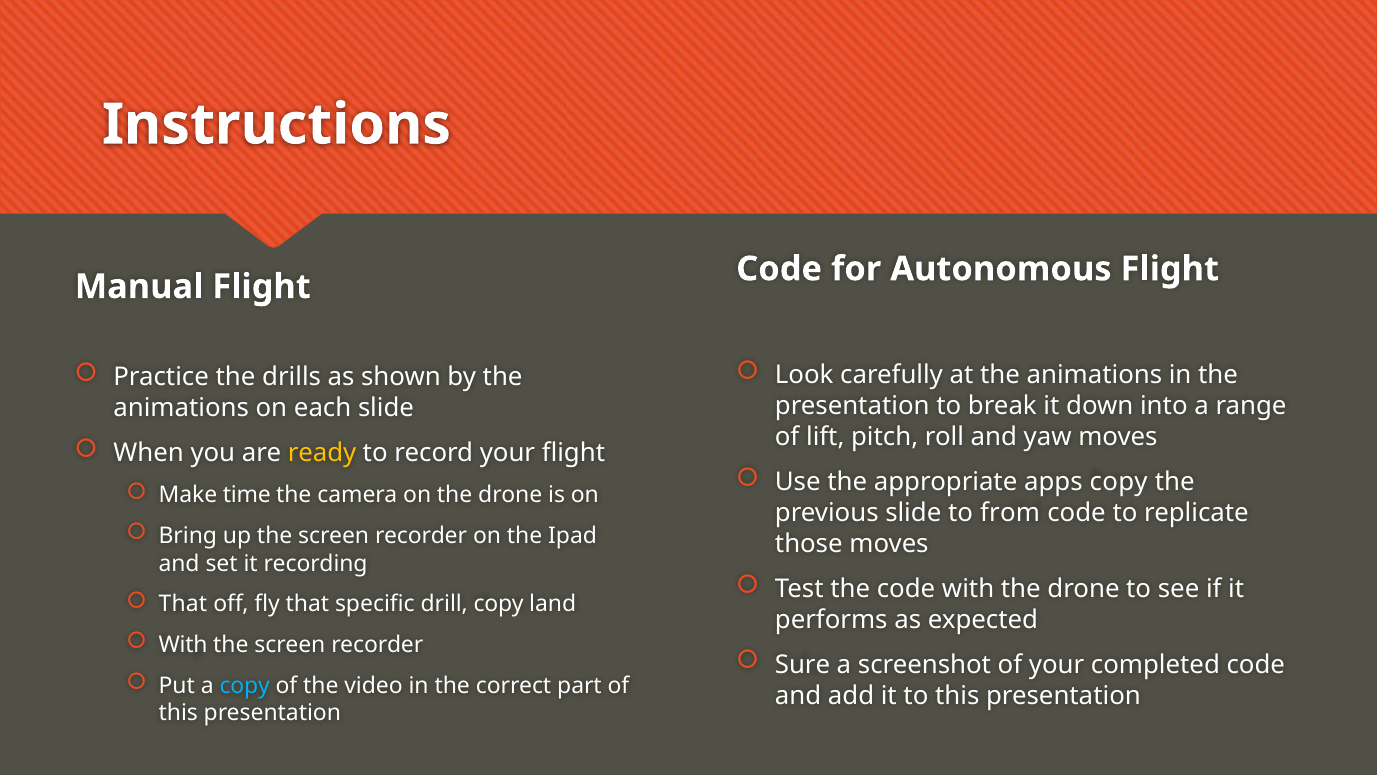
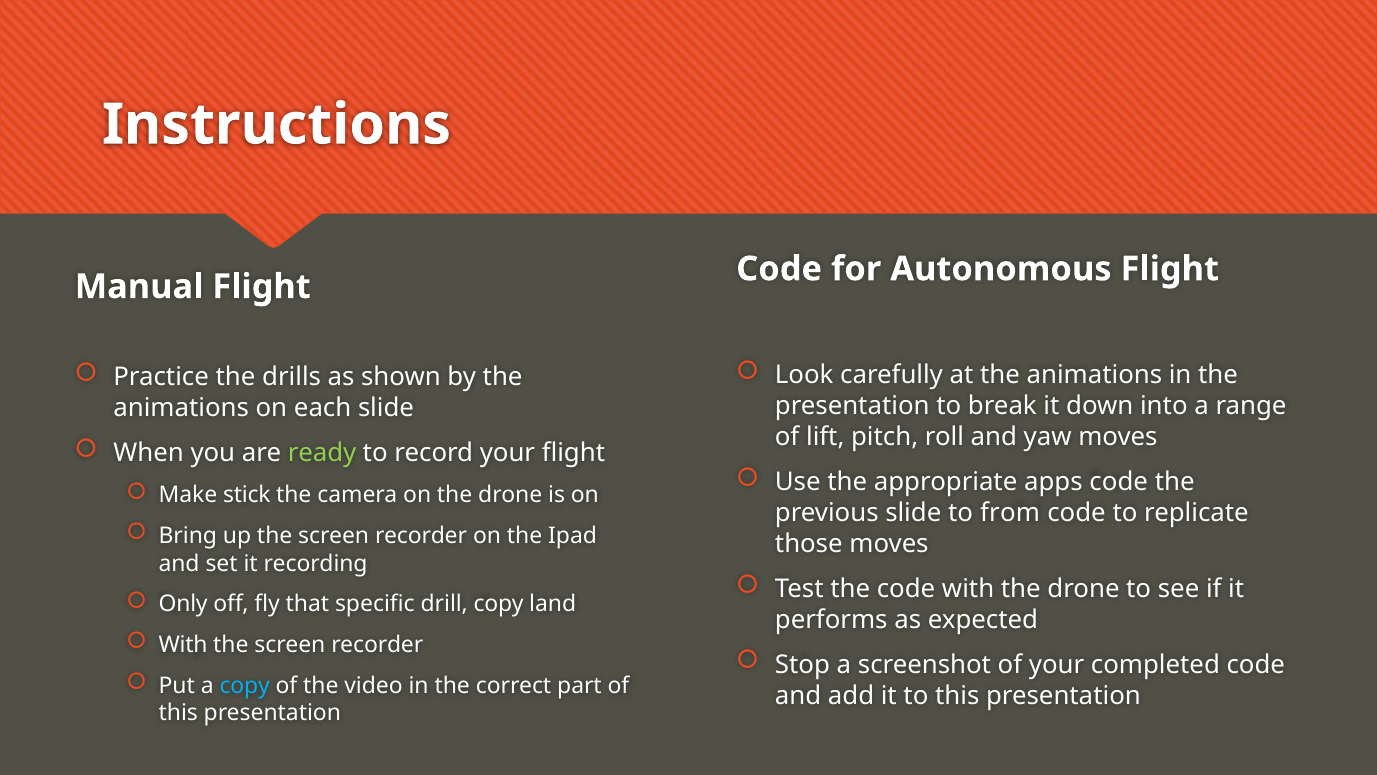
ready colour: yellow -> light green (322, 453)
apps copy: copy -> code (1119, 482)
time: time -> stick (247, 495)
That: That -> Only (183, 604)
Sure: Sure -> Stop (802, 664)
